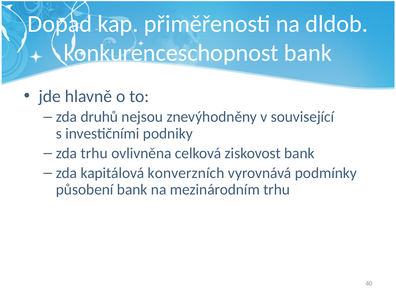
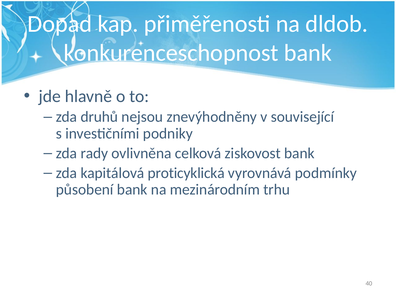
zda trhu: trhu -> rady (94, 153)
konverzních: konverzních -> proticyklická (186, 173)
